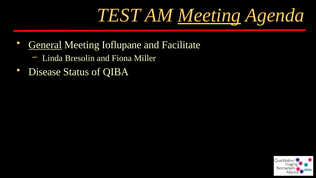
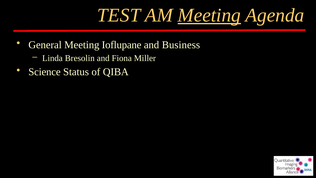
General underline: present -> none (45, 45)
Facilitate: Facilitate -> Business (181, 45)
Disease: Disease -> Science (45, 72)
